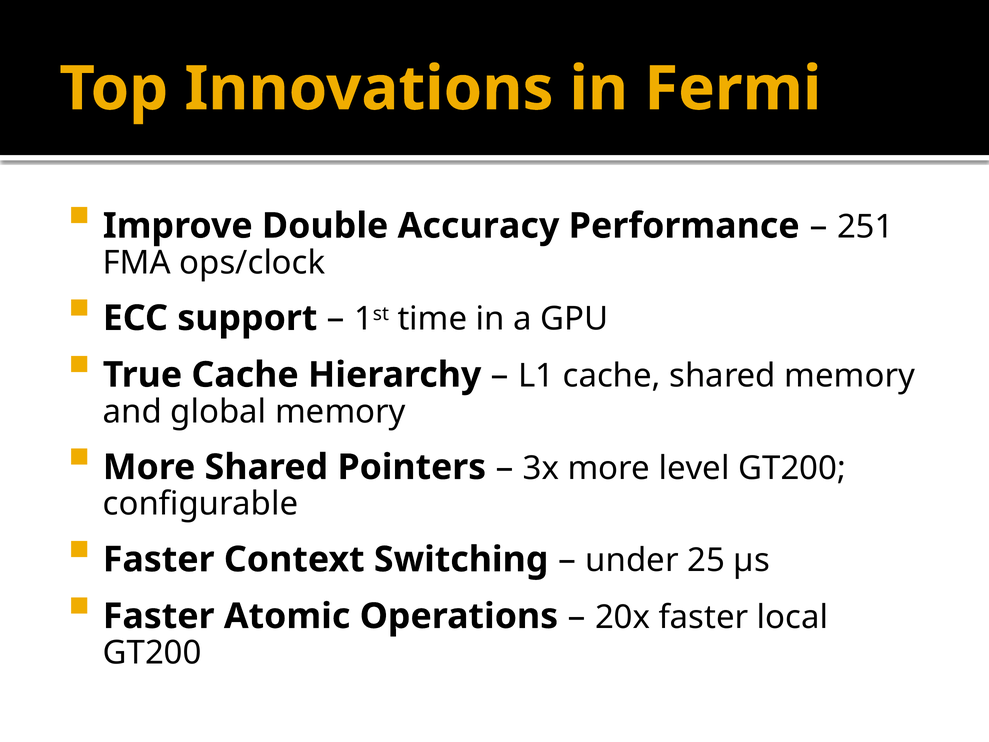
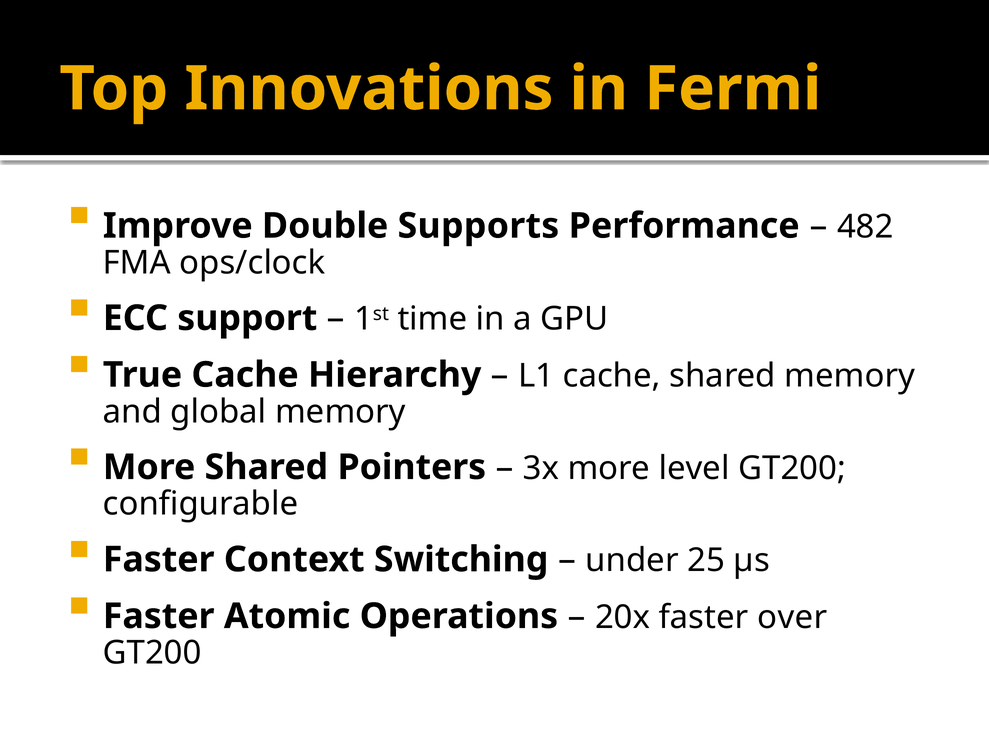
Accuracy: Accuracy -> Supports (478, 226)
251: 251 -> 482 (865, 227)
local: local -> over (792, 617)
